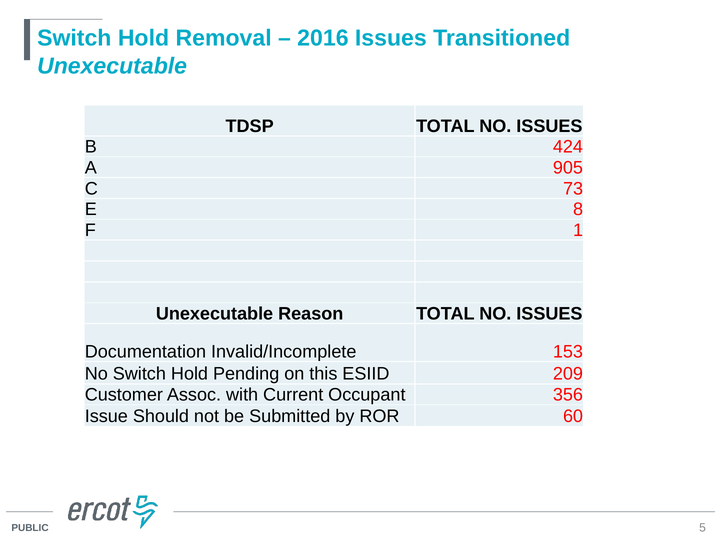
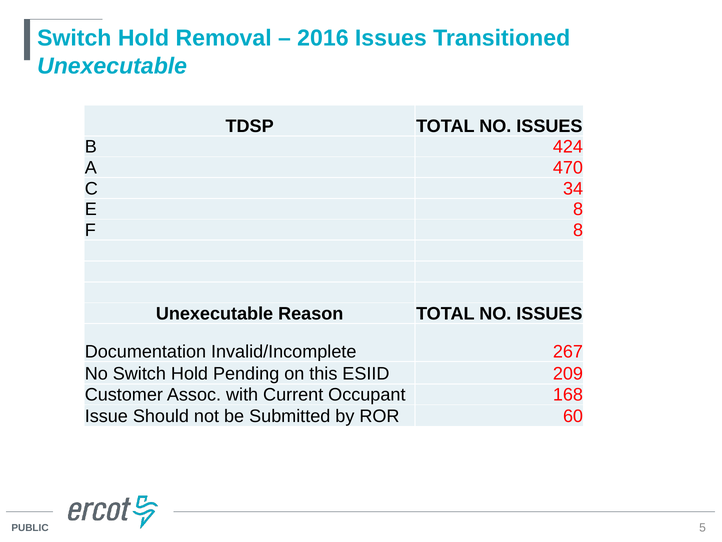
905: 905 -> 470 (568, 168)
73: 73 -> 34 (573, 188)
F 1: 1 -> 8 (578, 230)
153: 153 -> 267 (568, 351)
356: 356 -> 168 (568, 395)
